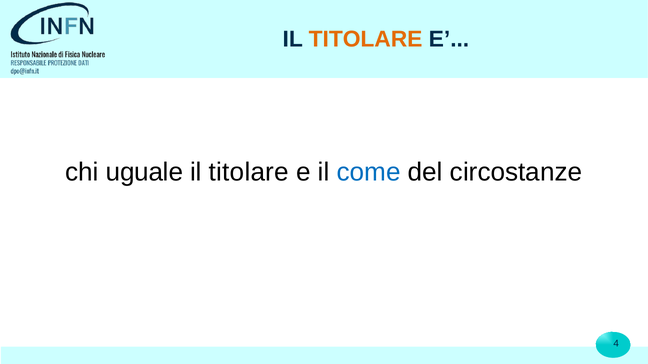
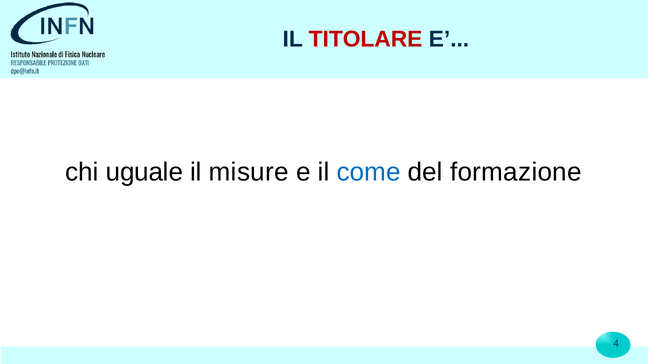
TITOLARE colour: orange -> red (366, 39)
titolare: titolare -> misure (249, 173)
circostanze: circostanze -> formazione (516, 173)
